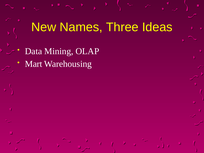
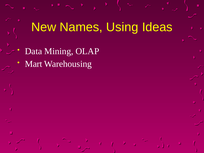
Three: Three -> Using (122, 27)
